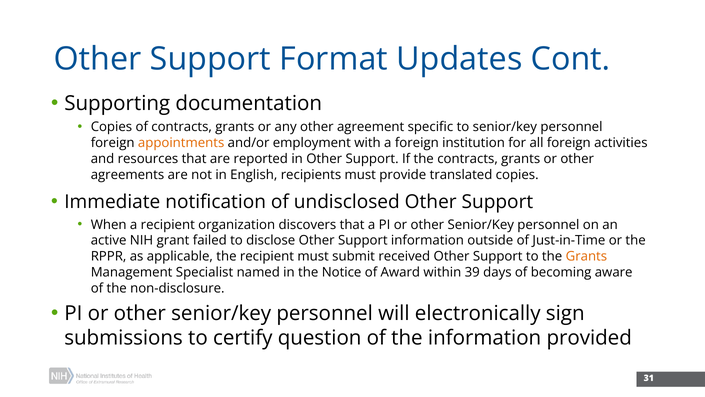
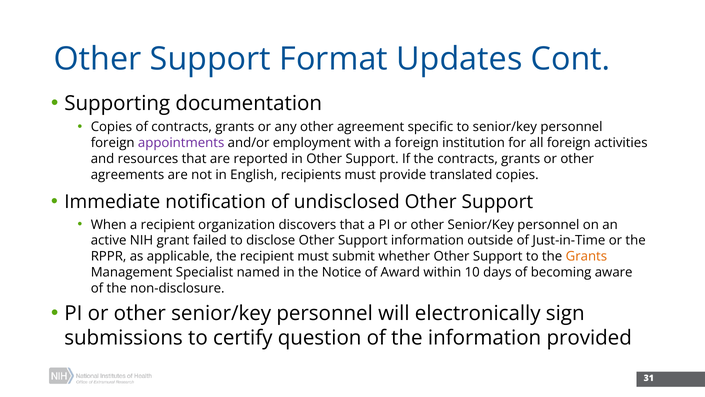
appointments colour: orange -> purple (181, 143)
received: received -> whether (404, 256)
39: 39 -> 10 (472, 272)
